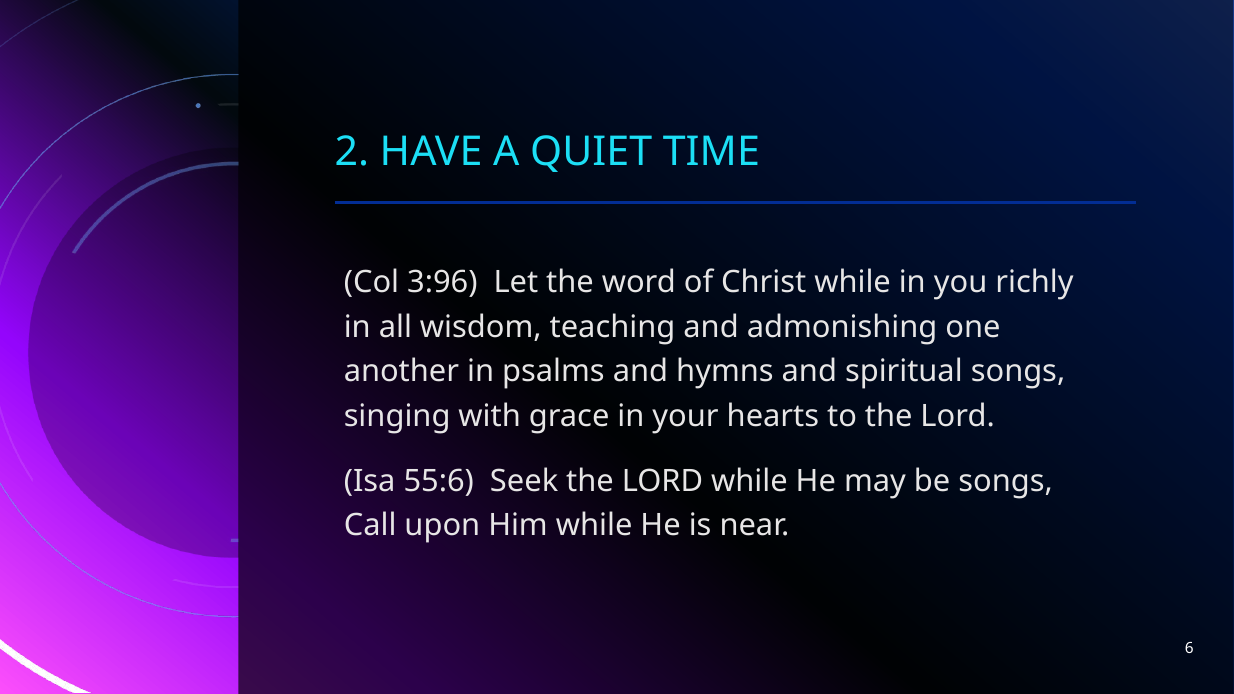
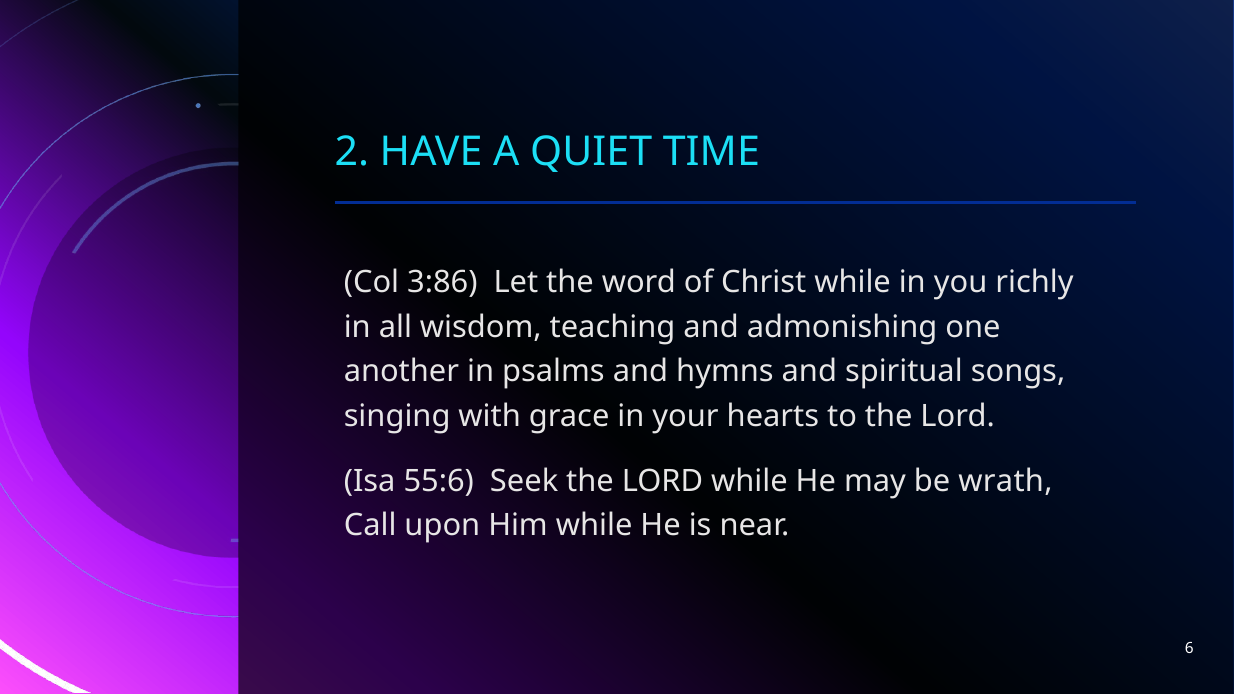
3:96: 3:96 -> 3:86 (442, 283)
be songs: songs -> wrath (1005, 481)
